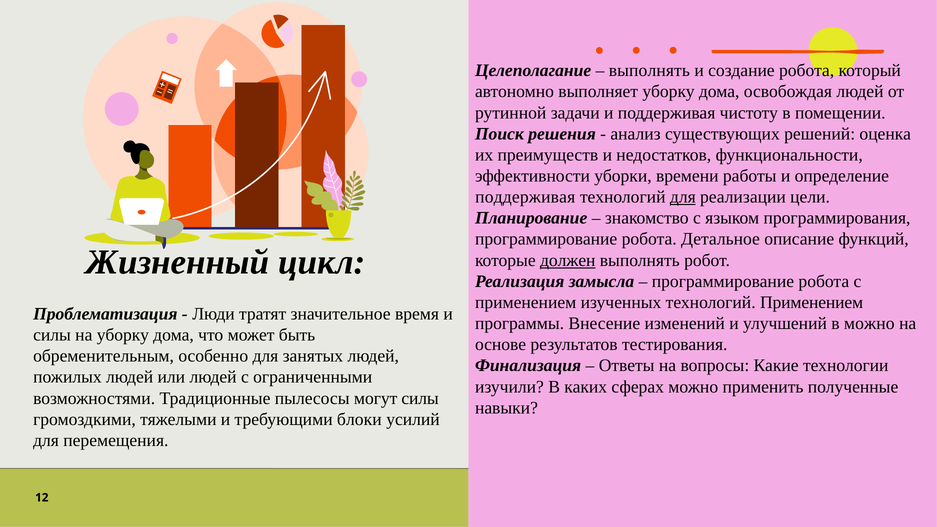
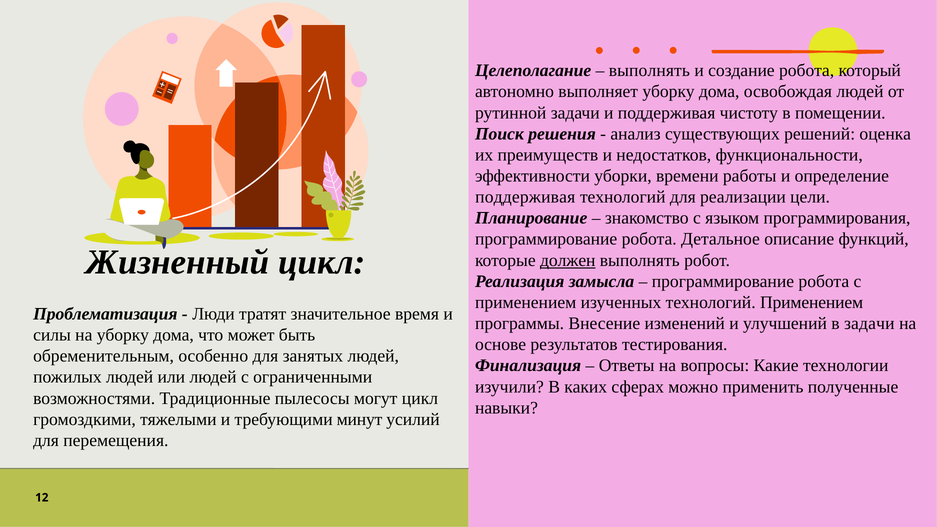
для underline: present -> none (683, 197)
в можно: можно -> задачи (869, 324)
могут силы: силы -> цикл (420, 398)
блоки: блоки -> минут (360, 419)
